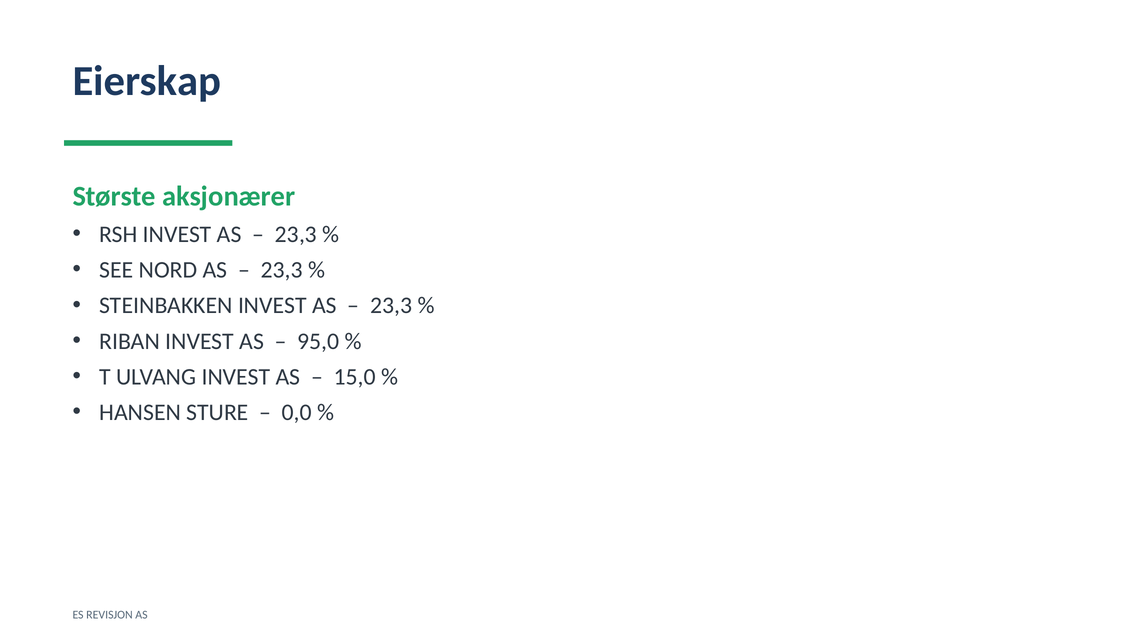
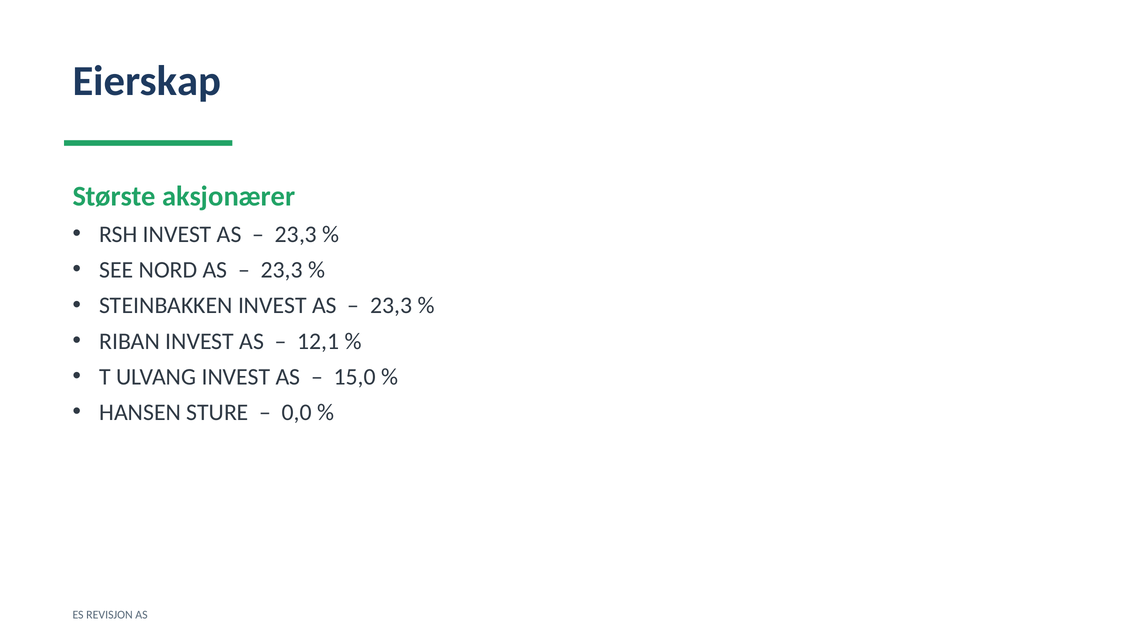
95,0: 95,0 -> 12,1 (318, 341)
